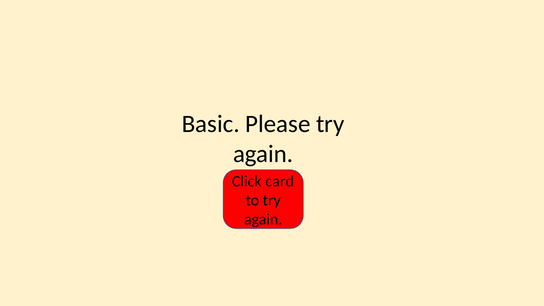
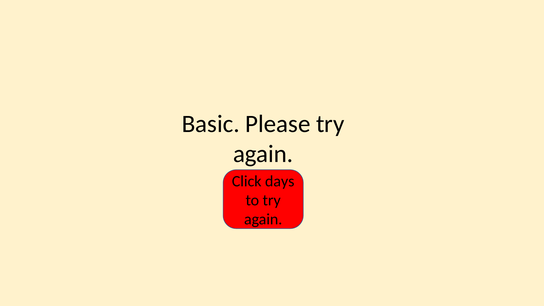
card: card -> days (280, 181)
